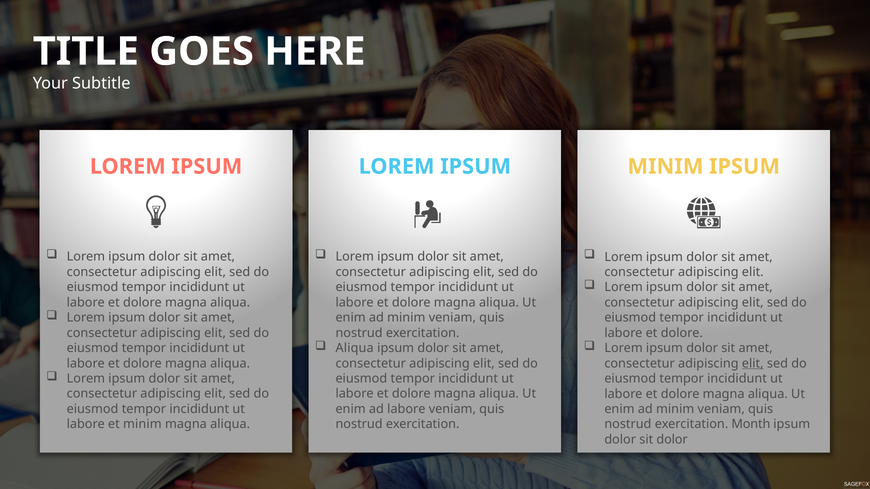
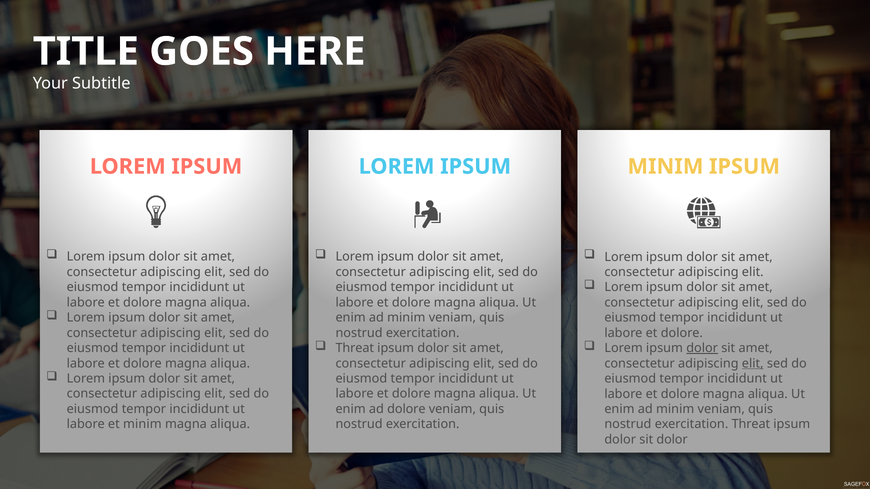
Aliqua: Aliqua -> Threat (355, 348)
dolor underline: none -> present (702, 348)
ad labore: labore -> dolore (406, 409)
exercitation Month: Month -> Threat (751, 425)
